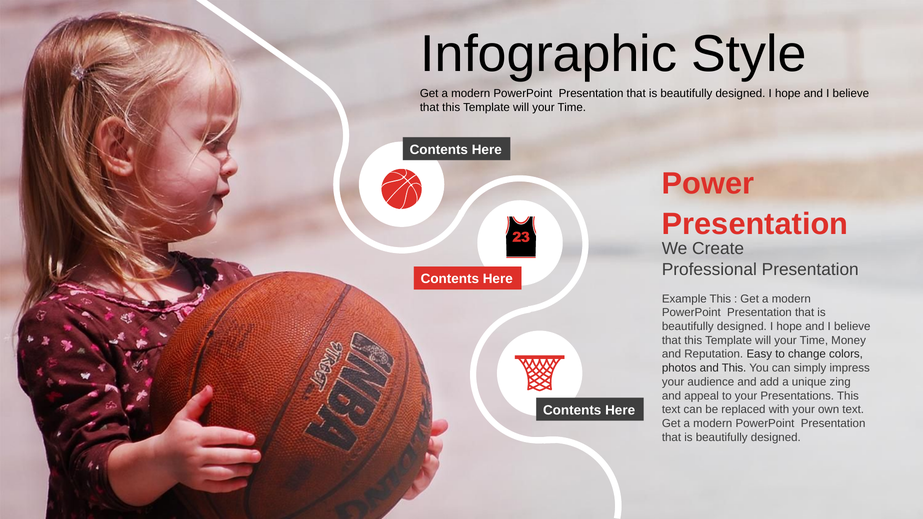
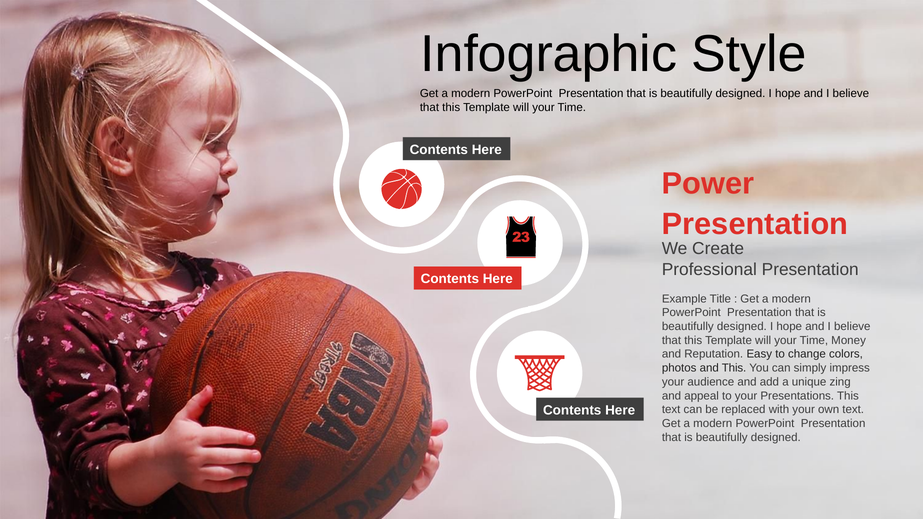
Example This: This -> Title (720, 299)
